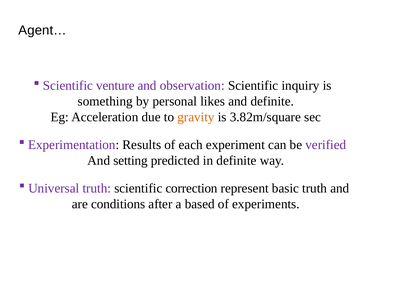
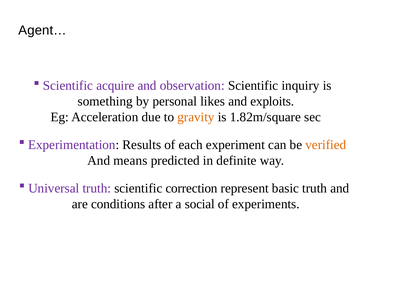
venture: venture -> acquire (115, 85)
and definite: definite -> exploits (272, 101)
3.82m/square: 3.82m/square -> 1.82m/square (265, 117)
verified colour: purple -> orange (326, 145)
setting: setting -> means (130, 160)
based: based -> social (200, 204)
